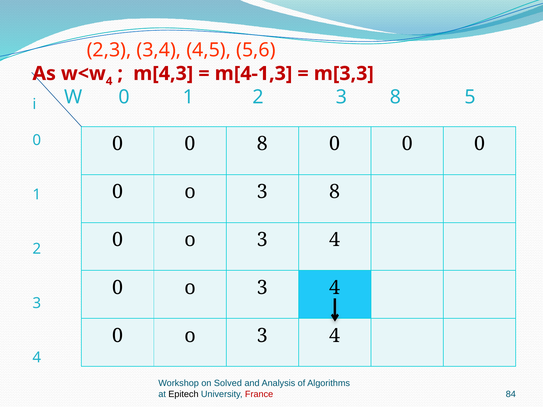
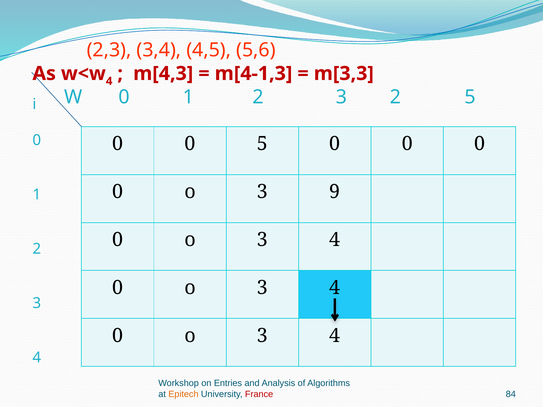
2 3 8: 8 -> 2 (396, 97)
0 8: 8 -> 5 (262, 144)
o 3 8: 8 -> 9 (335, 192)
Solved: Solved -> Entries (228, 383)
Epitech colour: black -> orange (183, 394)
